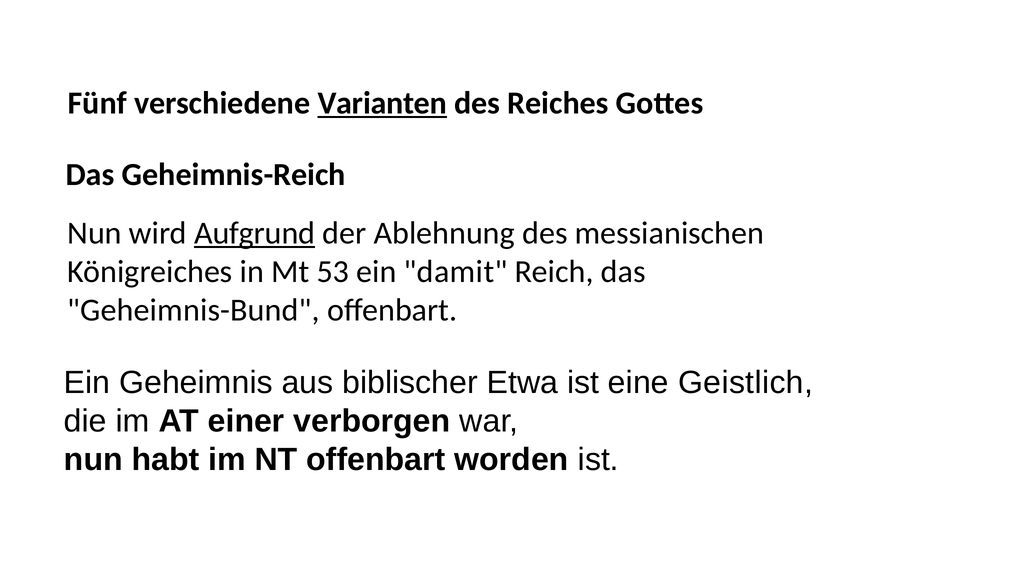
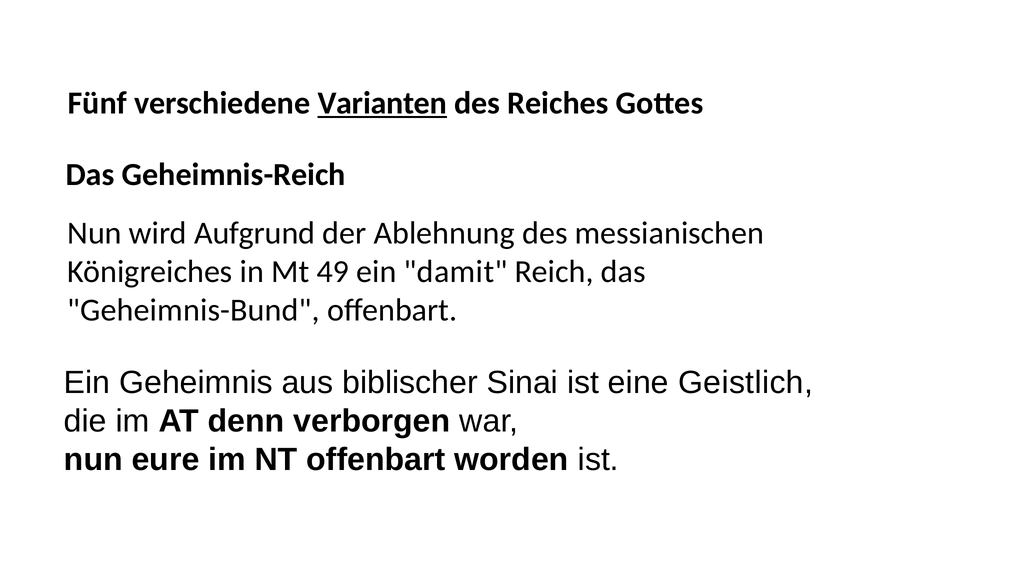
Aufgrund underline: present -> none (255, 233)
53: 53 -> 49 (333, 272)
Etwa: Etwa -> Sinai (522, 383)
einer: einer -> denn (246, 421)
habt: habt -> eure (166, 460)
